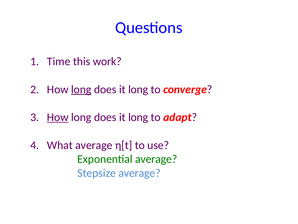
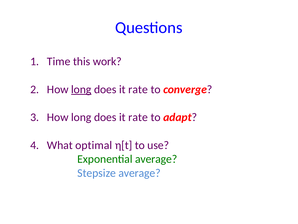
long: long -> rate (138, 89)
How underline: present -> none (58, 117)
long: long -> rate (138, 117)
What average: average -> optimal (94, 145)
